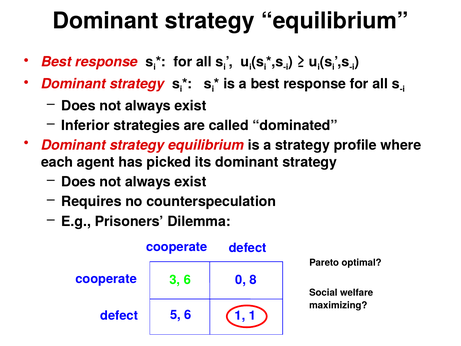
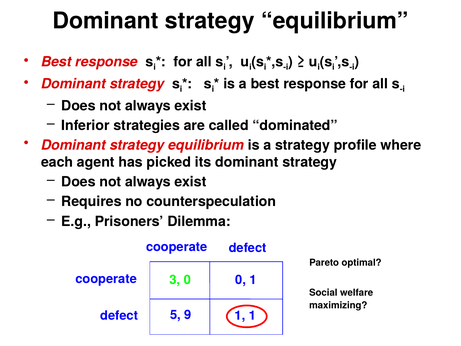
3 6: 6 -> 0 (187, 280)
0 8: 8 -> 1 (253, 280)
5 6: 6 -> 9 (188, 315)
